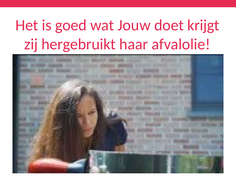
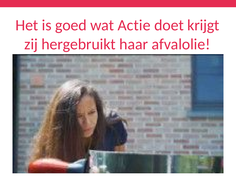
Jouw: Jouw -> Actie (134, 25)
